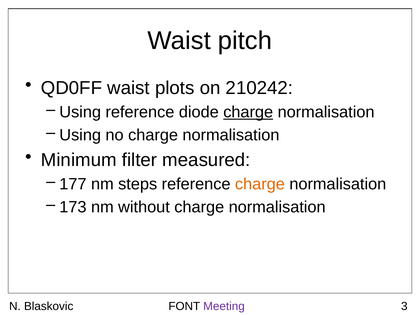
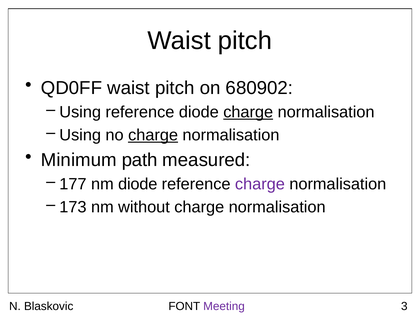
QD0FF waist plots: plots -> pitch (175, 88)
210242: 210242 -> 680902 (259, 88)
charge underline: none -> present (153, 135)
filter: filter -> path (140, 160)
nm steps: steps -> diode (138, 184)
charge colour: orange -> purple (260, 184)
